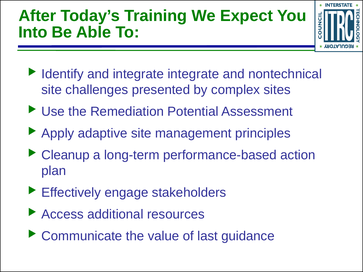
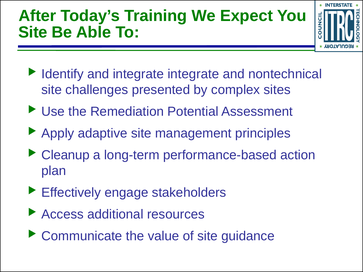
Into: Into -> Site (33, 32)
of last: last -> site (208, 236)
